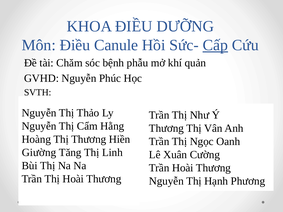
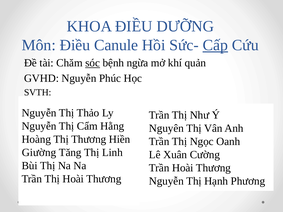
sóc underline: none -> present (93, 63)
phẫu: phẫu -> ngừa (137, 63)
Thương: Thương -> Nguyên (166, 128)
